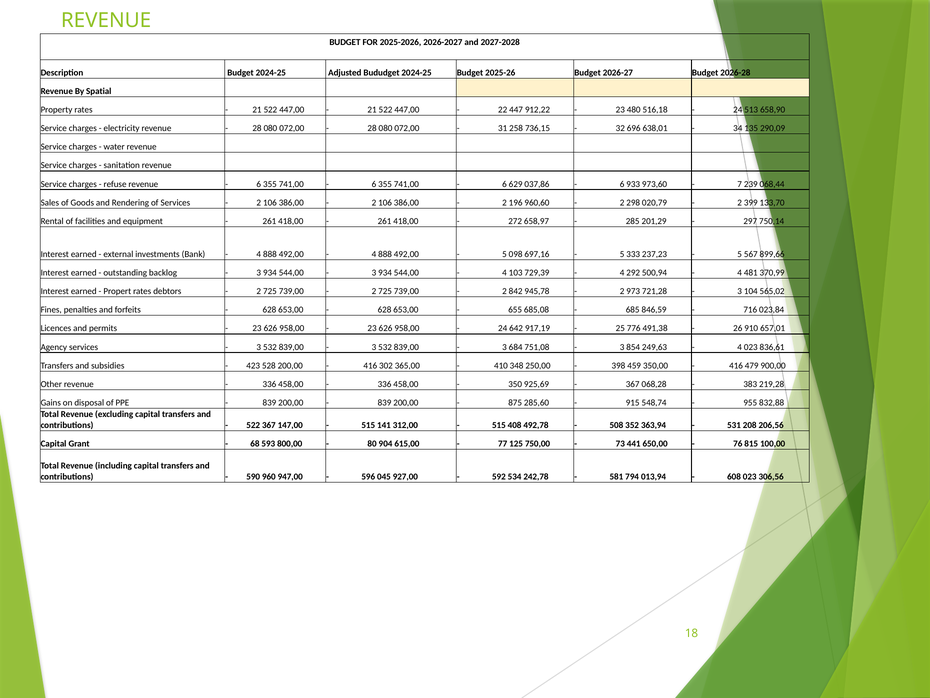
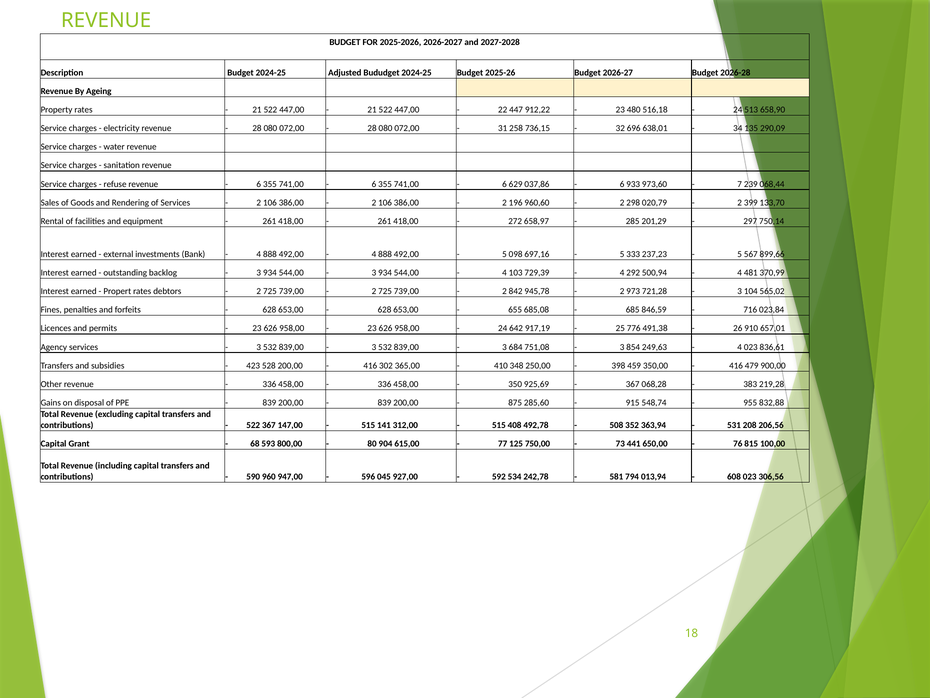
Spatial: Spatial -> Ageing (99, 91)
